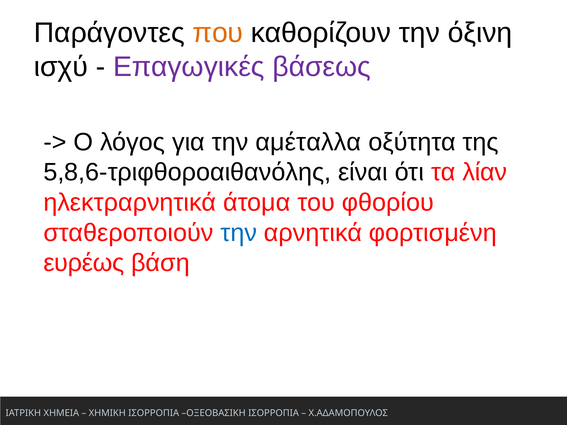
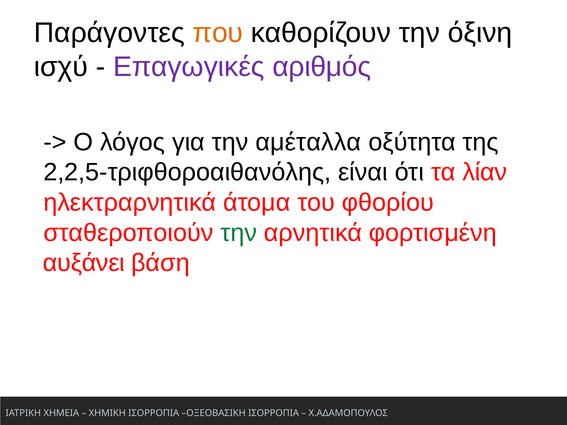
βάσεως: βάσεως -> αριθμός (322, 67)
5,8,6-τριφθοροαιθανόλης: 5,8,6-τριφθοροαιθανόλης -> 2,2,5-τριφθοροαιθανόλης (187, 172)
την colour: blue -> green (239, 233)
ευρέως: ευρέως -> αυξάνει (84, 263)
